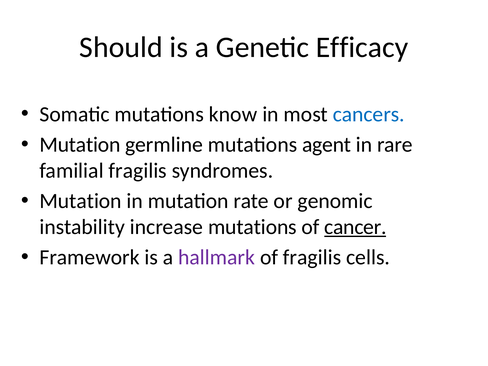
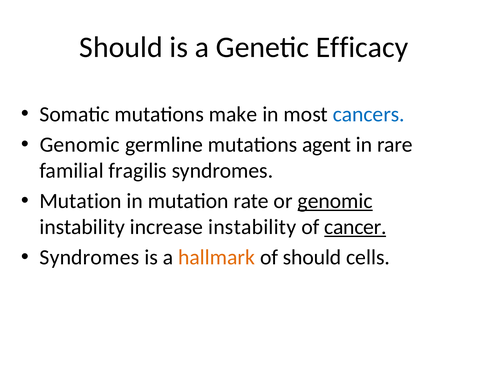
know: know -> make (233, 114)
Mutation: Mutation -> Genomic (80, 145)
genomic underline: none -> present (335, 201)
increase mutations: mutations -> instability (252, 227)
Framework: Framework -> Syndromes (89, 257)
hallmark colour: purple -> orange (217, 257)
of fragilis: fragilis -> should (312, 257)
